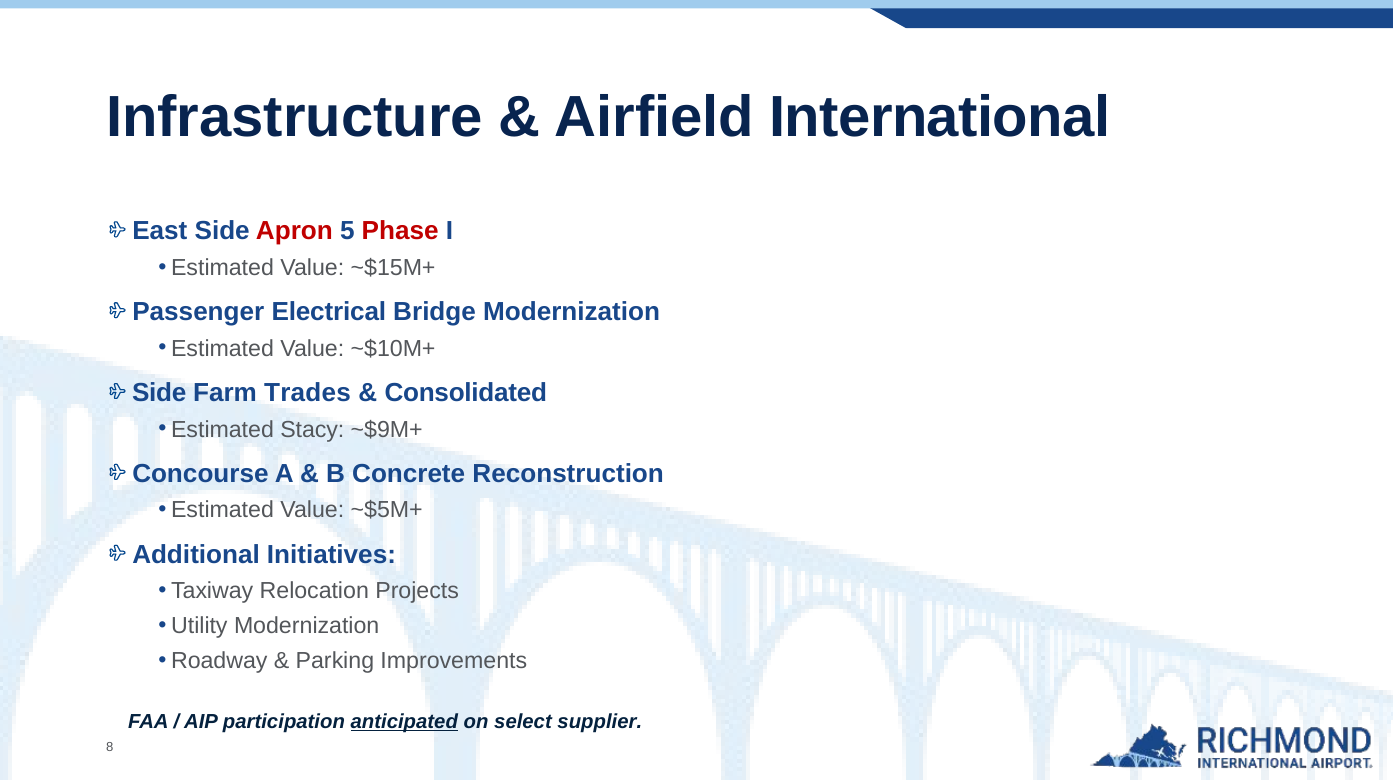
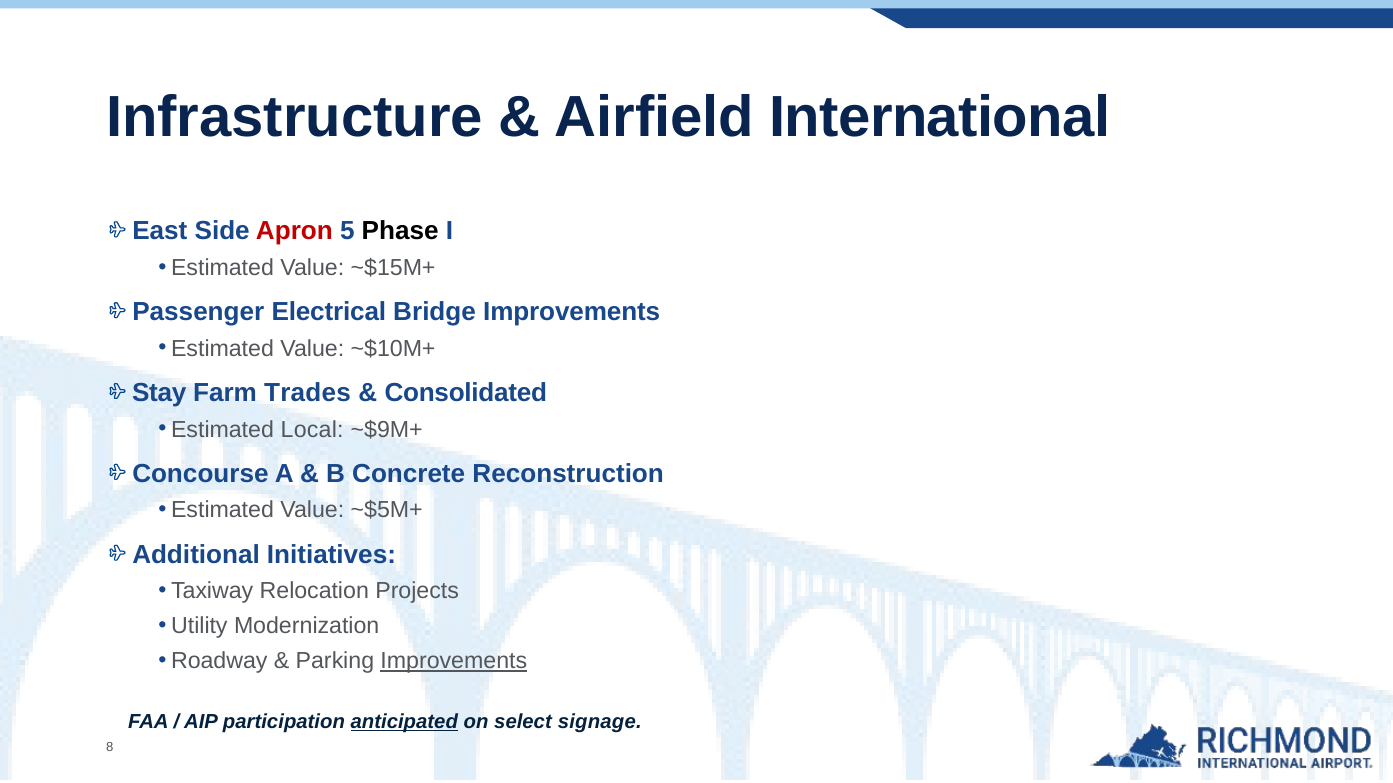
Phase colour: red -> black (400, 231)
Bridge Modernization: Modernization -> Improvements (572, 312)
Side: Side -> Stay (159, 393)
Stacy: Stacy -> Local (312, 430)
Improvements underline: none -> present (454, 662)
supplier: supplier -> signage (600, 722)
